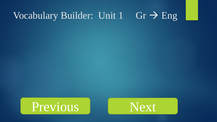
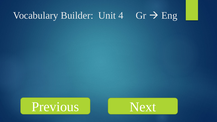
1: 1 -> 4 (121, 16)
